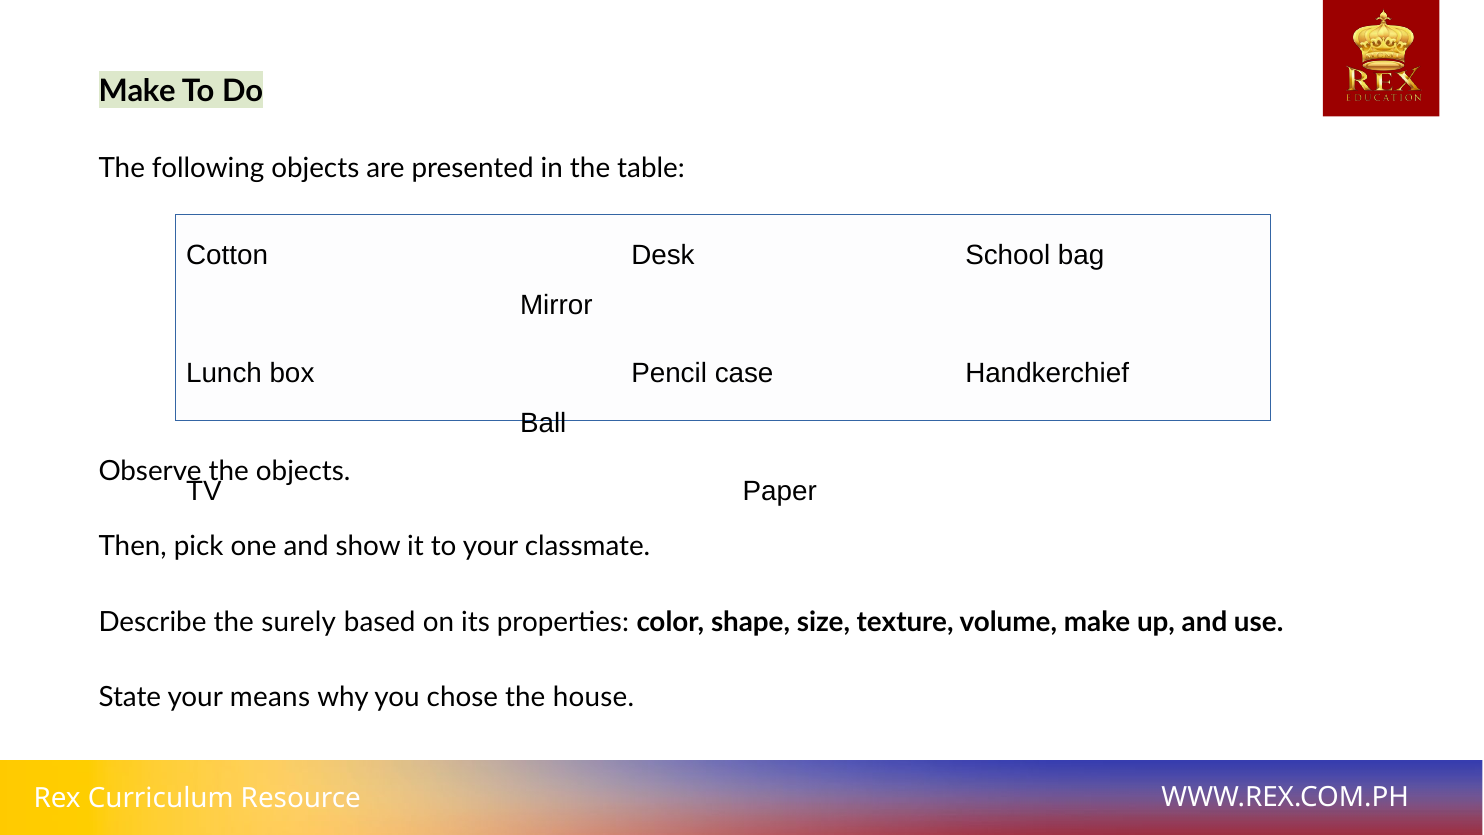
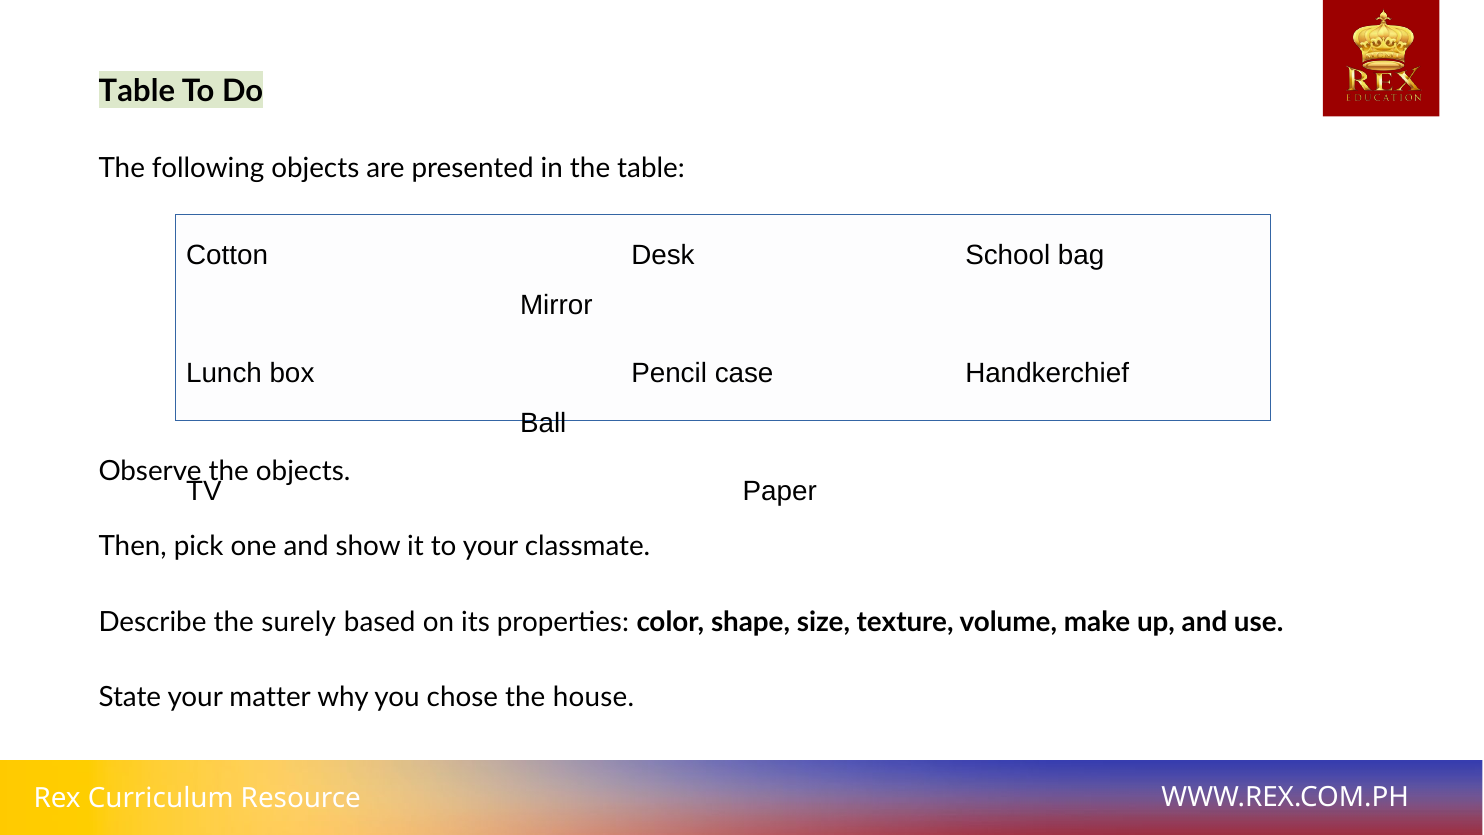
Make: Make -> Table (137, 92)
means: means -> matter (270, 698)
